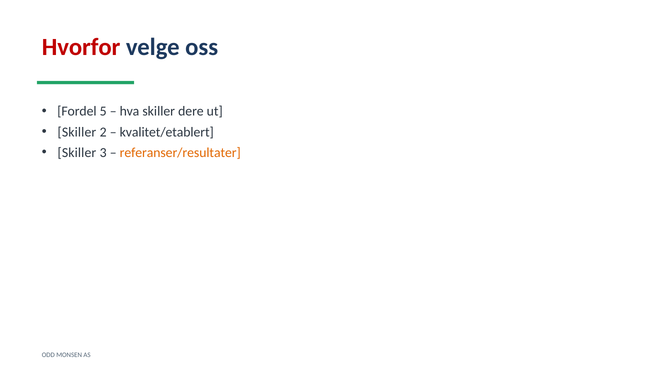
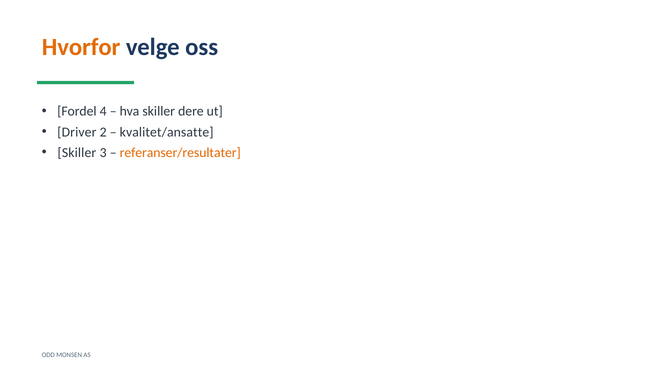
Hvorfor colour: red -> orange (81, 47)
5: 5 -> 4 (103, 111)
Skiller: Skiller -> Driver (77, 132)
kvalitet/etablert: kvalitet/etablert -> kvalitet/ansatte (167, 132)
